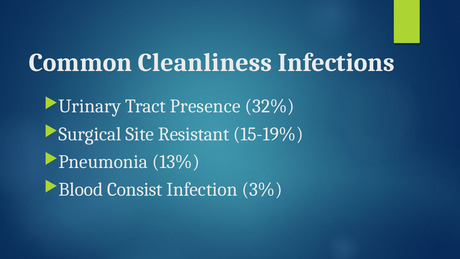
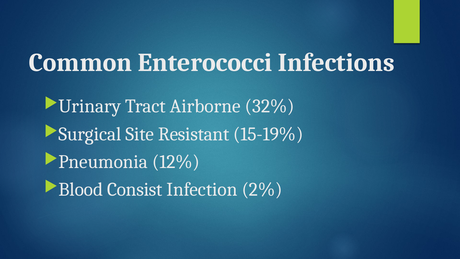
Cleanliness: Cleanliness -> Enterococci (205, 62)
Presence: Presence -> Airborne (205, 106)
13%: 13% -> 12% (176, 162)
3%: 3% -> 2% (262, 189)
